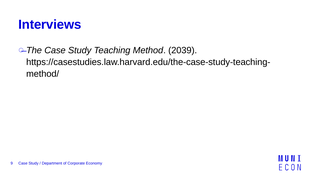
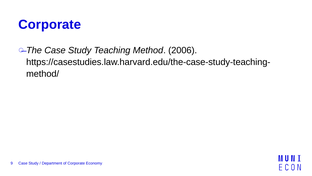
Interviews: Interviews -> Corporate (50, 25)
2039: 2039 -> 2006 (183, 50)
